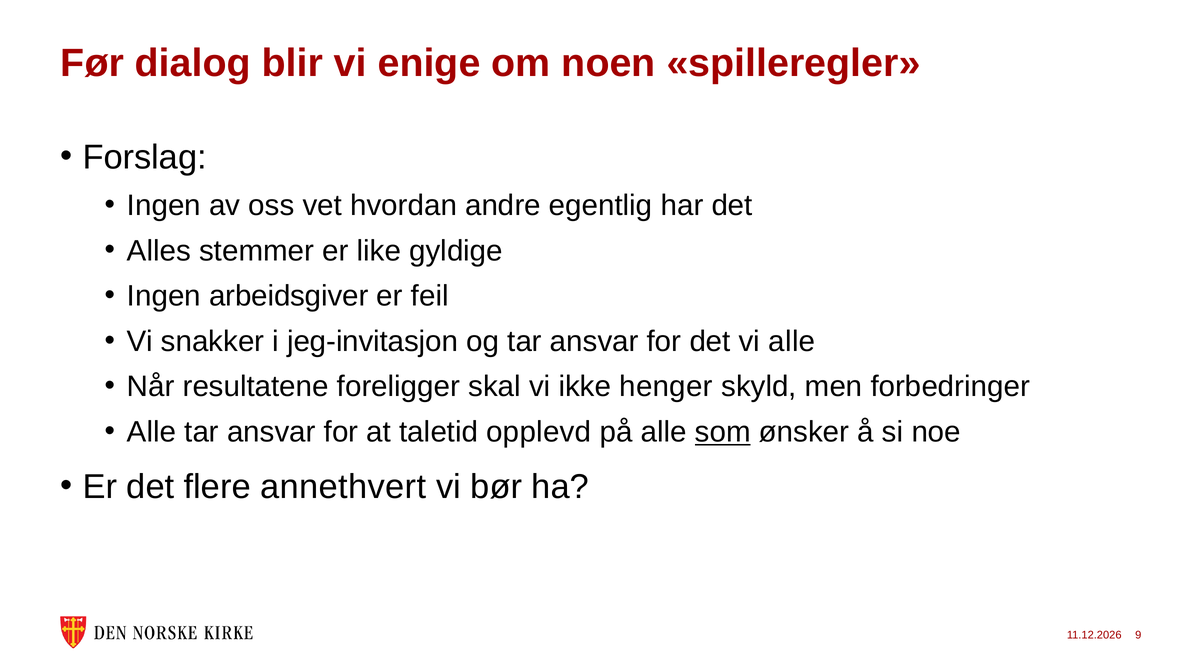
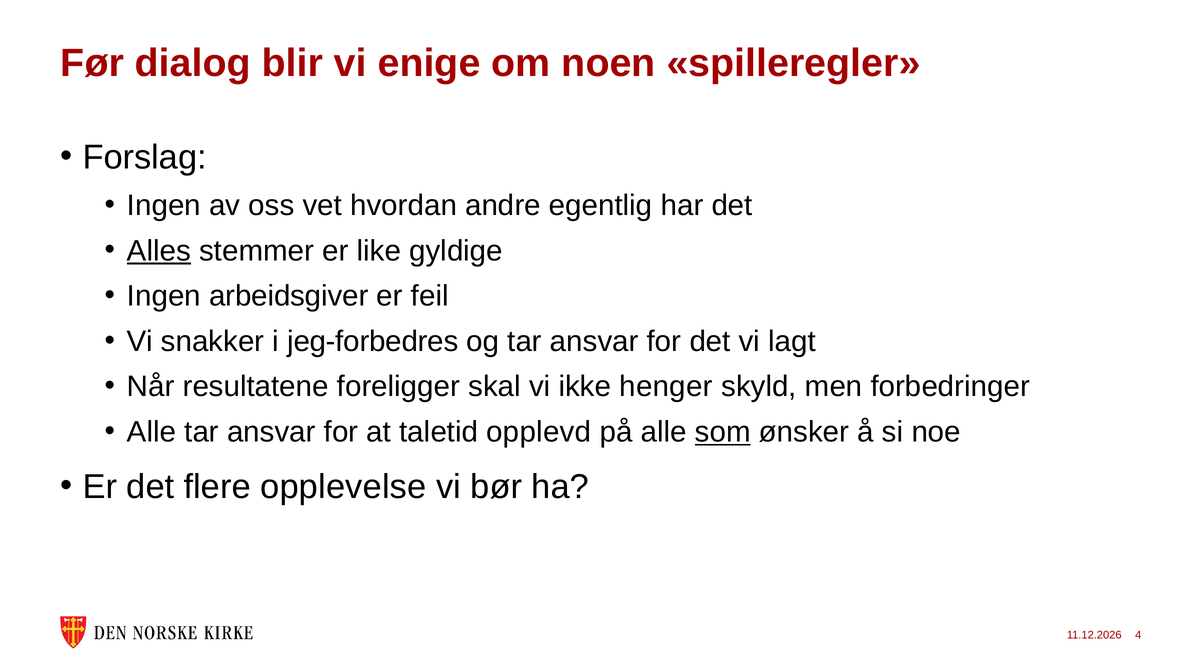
Alles underline: none -> present (159, 251)
jeg-invitasjon: jeg-invitasjon -> jeg-forbedres (373, 341)
vi alle: alle -> lagt (792, 341)
annethvert: annethvert -> opplevelse (343, 487)
9: 9 -> 4 (1138, 635)
